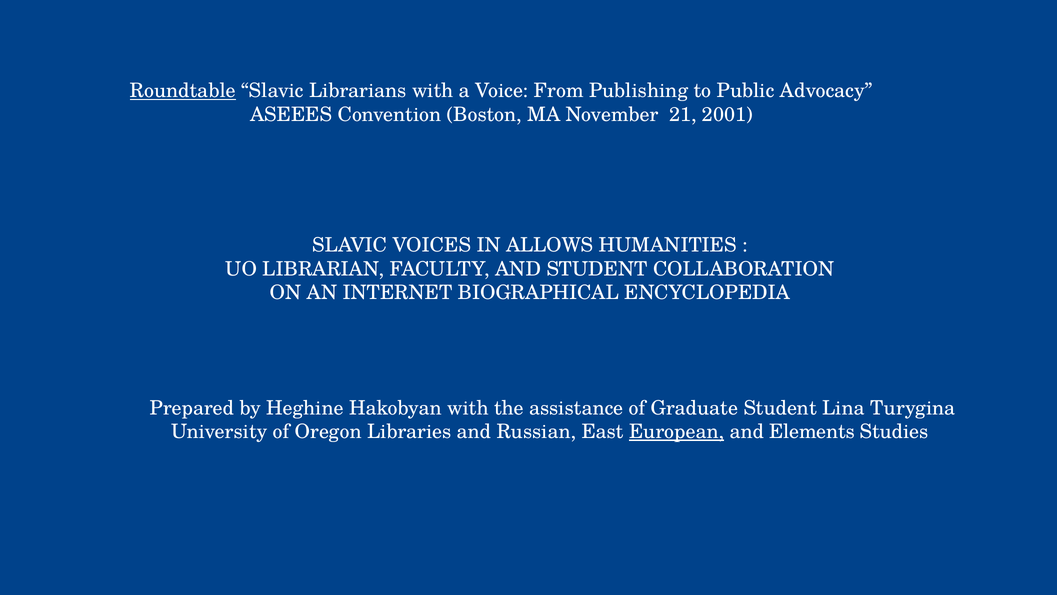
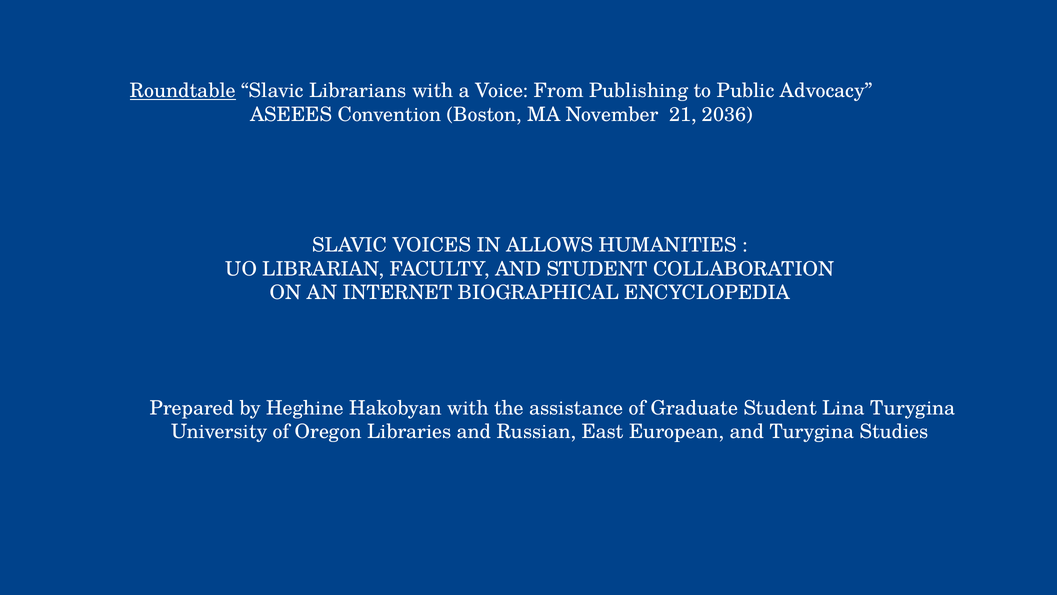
2001: 2001 -> 2036 (727, 115)
European underline: present -> none (677, 431)
and Elements: Elements -> Turygina (812, 431)
